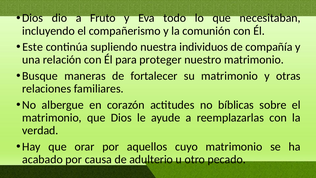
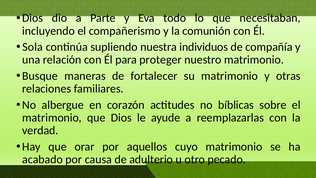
Fruto: Fruto -> Parte (103, 18)
Este: Este -> Sola (33, 47)
